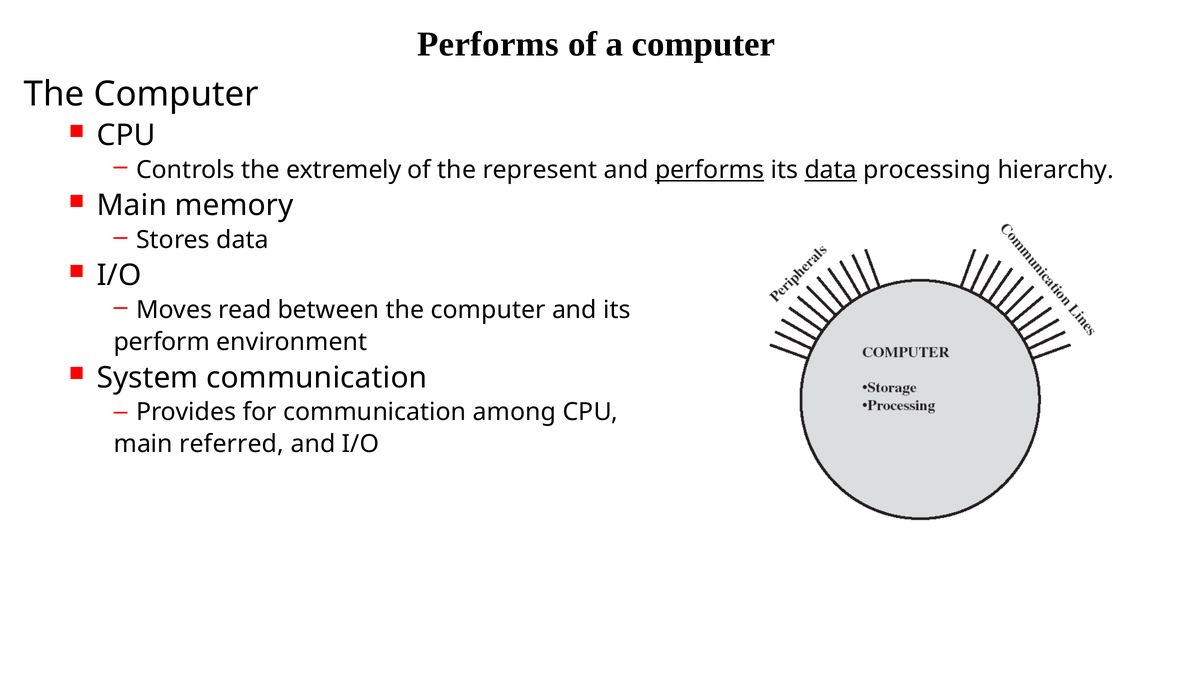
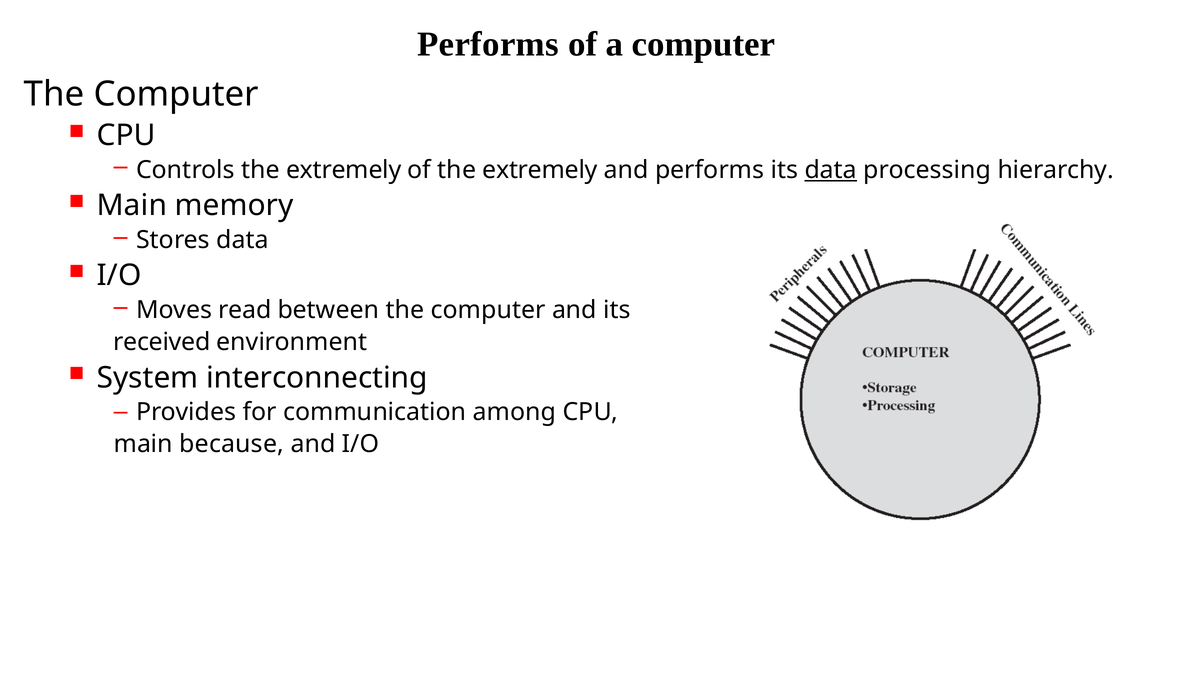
of the represent: represent -> extremely (540, 170)
performs underline: present -> none (710, 170)
perform: perform -> received (162, 342)
System communication: communication -> interconnecting (317, 378)
referred: referred -> because (232, 444)
